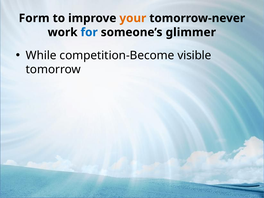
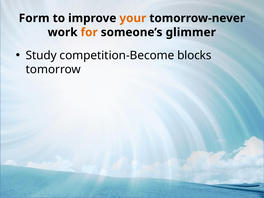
for colour: blue -> orange (89, 32)
While: While -> Study (41, 55)
visible: visible -> blocks (194, 55)
